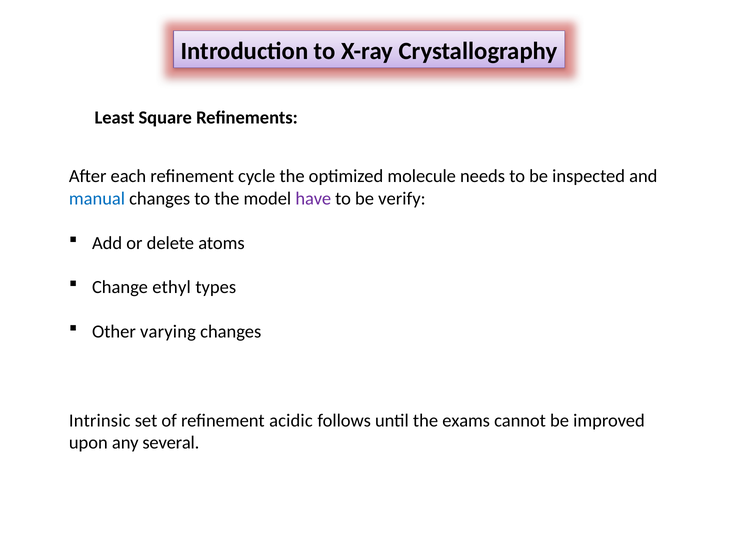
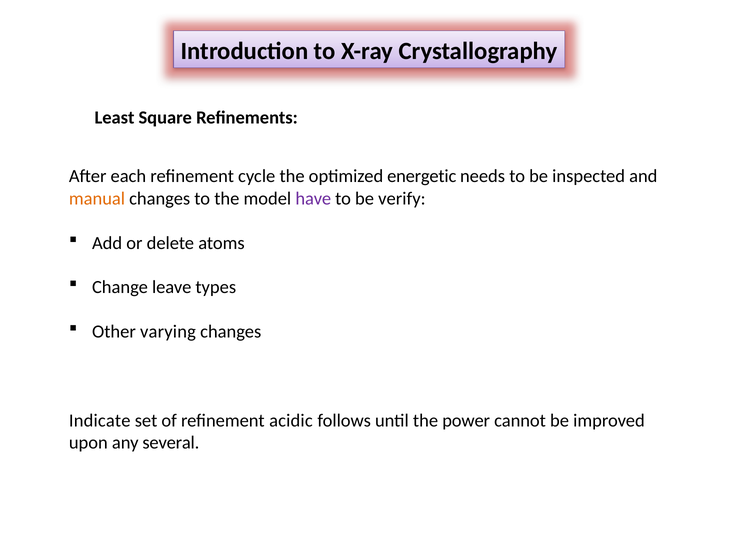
molecule: molecule -> energetic (422, 176)
manual colour: blue -> orange (97, 199)
ethyl: ethyl -> leave (172, 287)
Intrinsic: Intrinsic -> Indicate (100, 421)
exams: exams -> power (466, 421)
